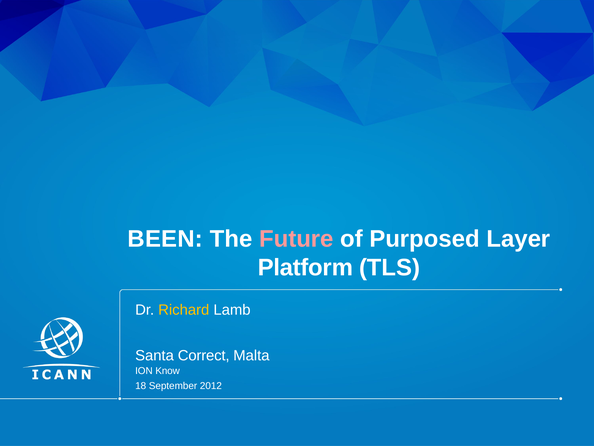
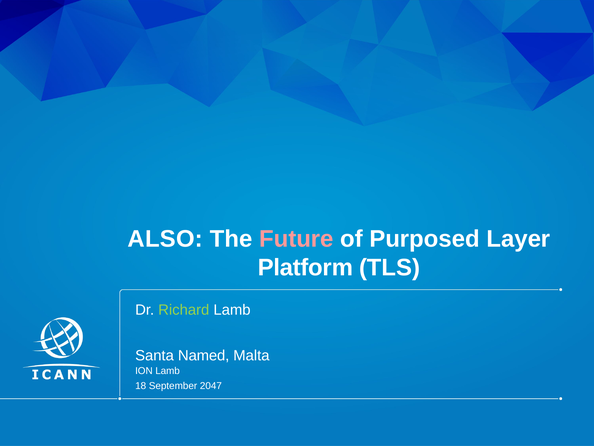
BEEN: BEEN -> ALSO (165, 238)
Richard colour: yellow -> light green (184, 310)
Correct: Correct -> Named (204, 355)
ION Know: Know -> Lamb (168, 371)
2012: 2012 -> 2047 (211, 385)
